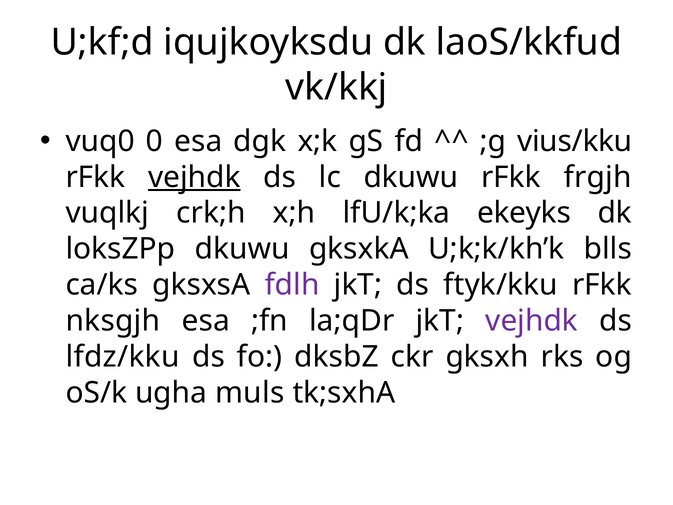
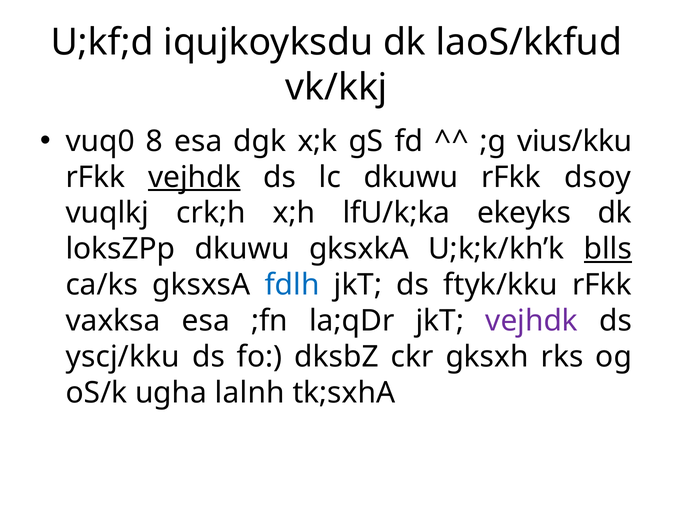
0: 0 -> 8 (155, 141)
frgjh: frgjh -> dsoy (598, 177)
blls underline: none -> present (608, 249)
fdlh colour: purple -> blue (292, 285)
nksgjh: nksgjh -> vaxksa (113, 321)
lfdz/kku: lfdz/kku -> yscj/kku (123, 357)
muls: muls -> lalnh (250, 392)
